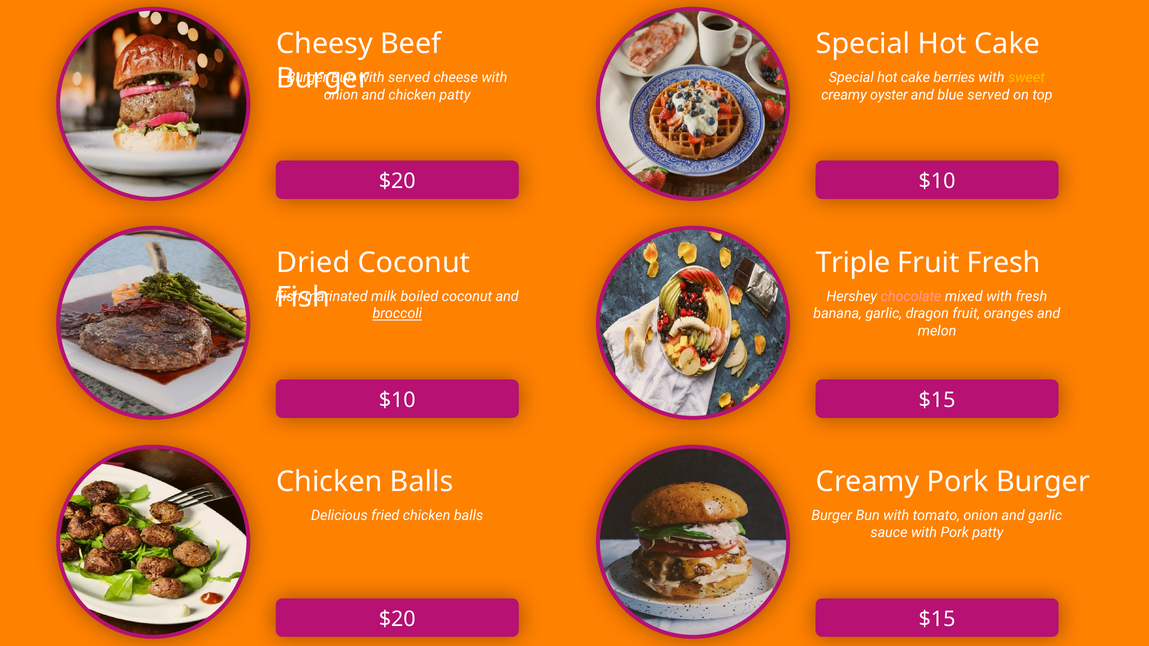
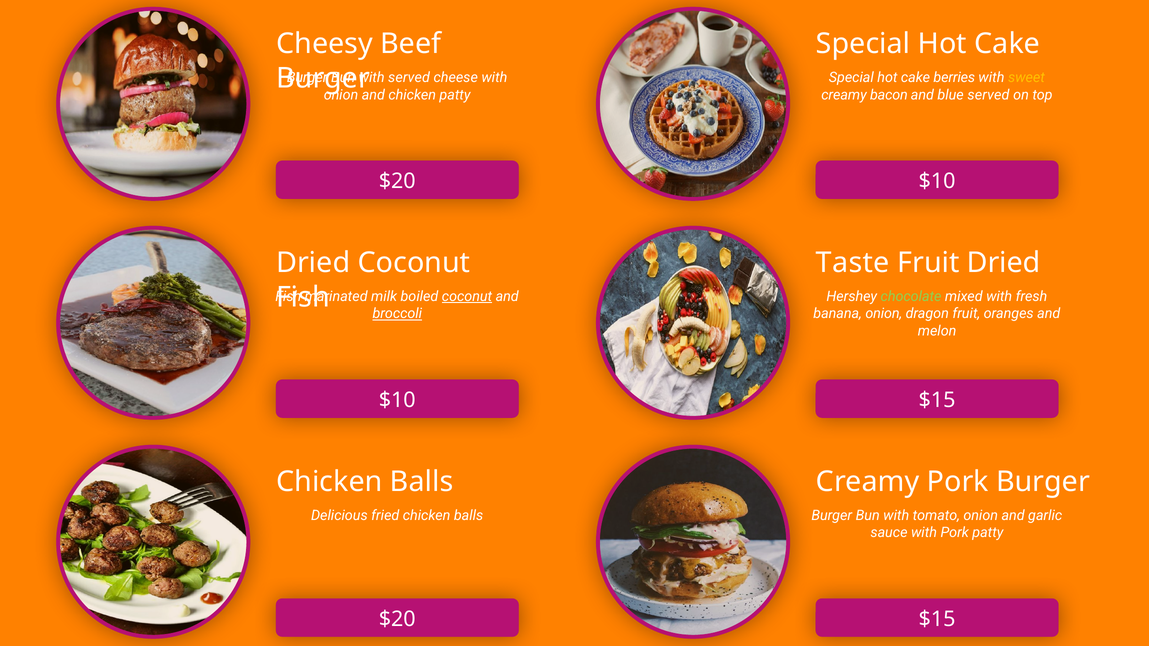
oyster: oyster -> bacon (889, 95)
Triple: Triple -> Taste (853, 263)
Fruit Fresh: Fresh -> Dried (1004, 263)
coconut underline: none -> present (467, 297)
chocolate colour: pink -> light green (911, 297)
banana garlic: garlic -> onion (884, 314)
